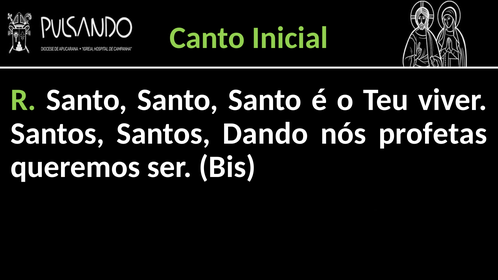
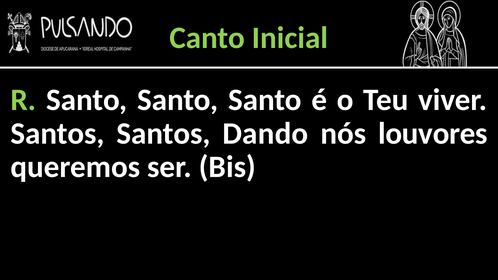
profetas: profetas -> louvores (433, 133)
